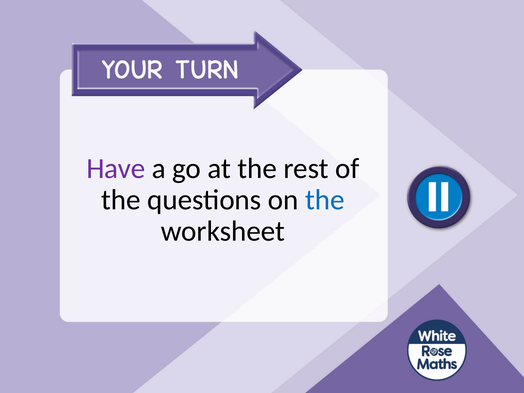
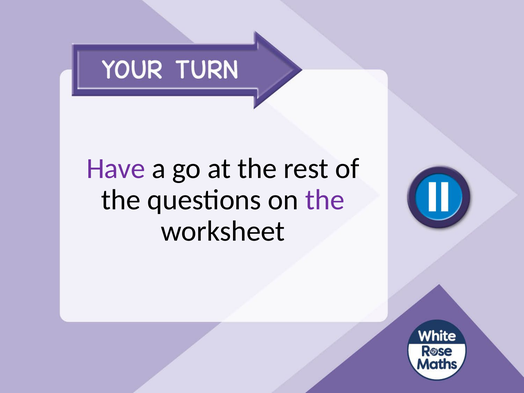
the colour: blue -> purple (325, 200)
